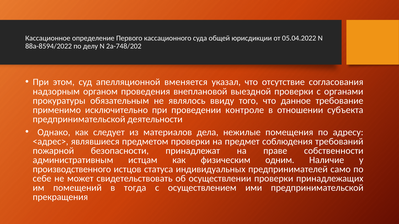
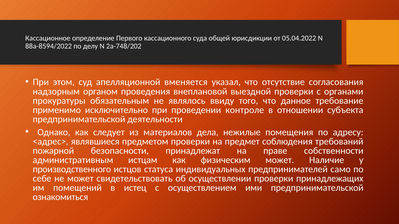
физическим одним: одним -> может (280, 160)
тогда: тогда -> истец (135, 188)
прекращения: прекращения -> ознакомиться (60, 197)
